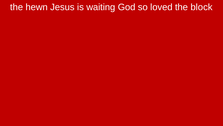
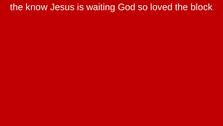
hewn: hewn -> know (37, 7)
